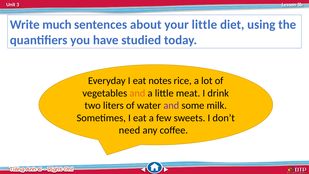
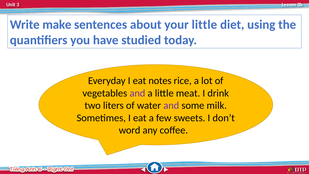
much: much -> make (57, 25)
and colour: orange -> purple (137, 93)
need: need -> word (130, 130)
